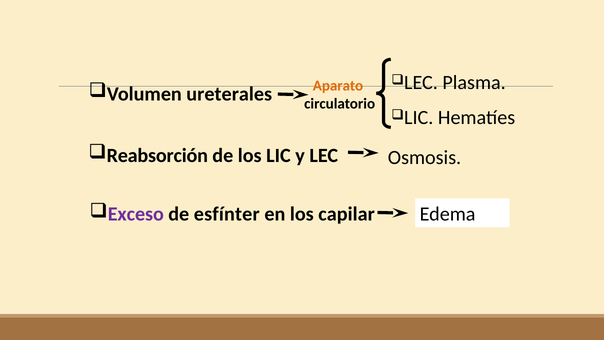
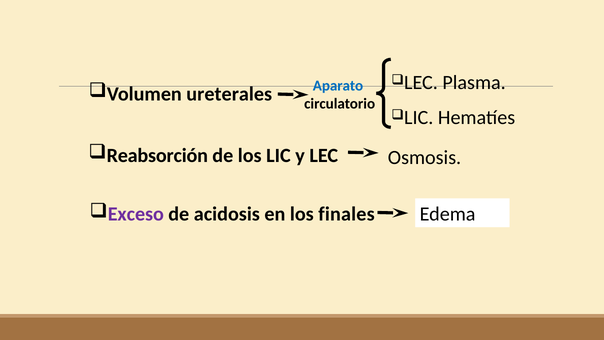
Aparato colour: orange -> blue (338, 85)
esfínter: esfínter -> acidosis (227, 214)
capilar: capilar -> finales (347, 214)
